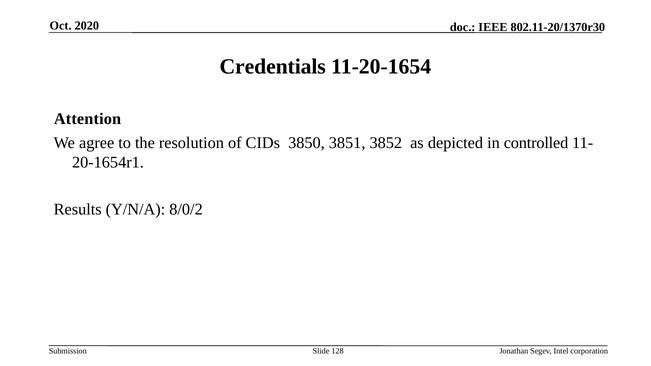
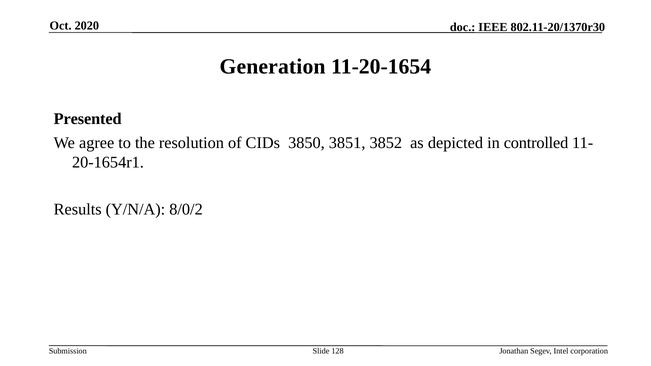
Credentials: Credentials -> Generation (273, 67)
Attention: Attention -> Presented (88, 119)
